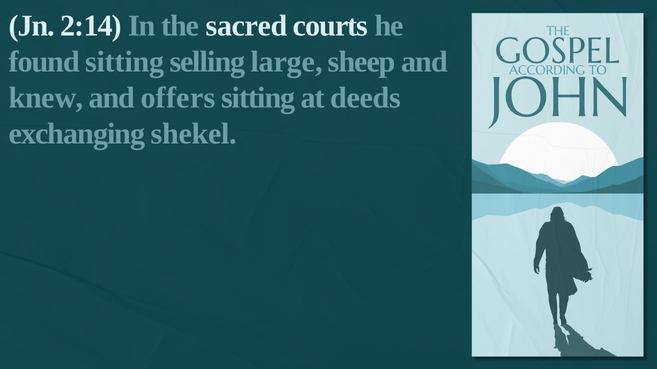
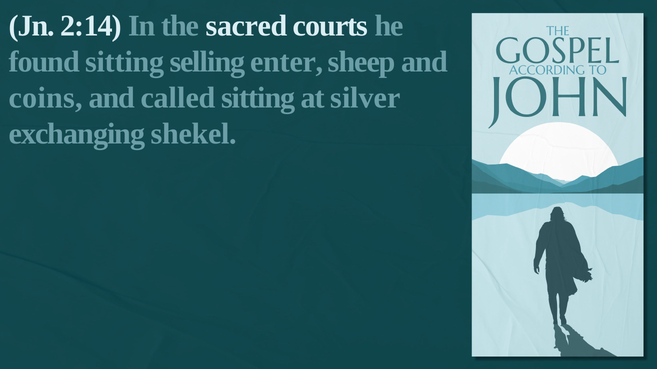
large: large -> enter (287, 62)
knew: knew -> coins (46, 98)
offers: offers -> called (178, 98)
deeds: deeds -> silver (365, 98)
